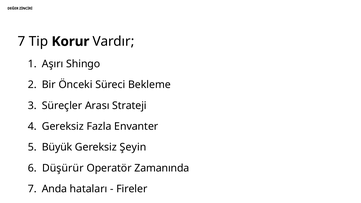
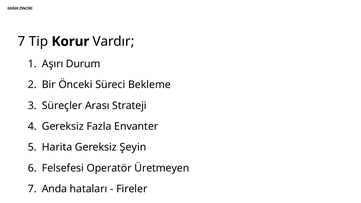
Shingo: Shingo -> Durum (83, 64)
Büyük: Büyük -> Harita (57, 147)
Düşürür: Düşürür -> Felsefesi (63, 168)
Zamanında: Zamanında -> Üretmeyen (162, 168)
